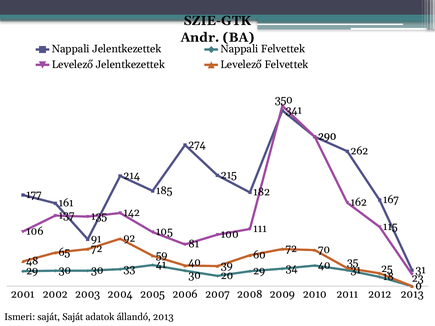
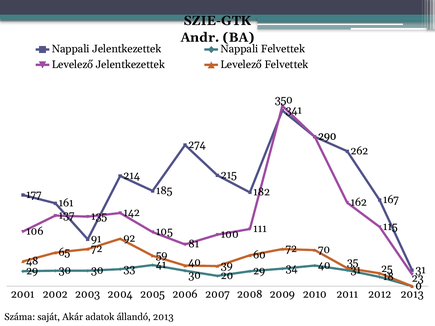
Ismeri: Ismeri -> Száma (20, 317)
saját Saját: Saját -> Akár (73, 317)
